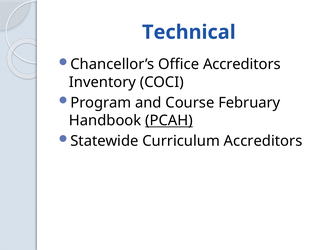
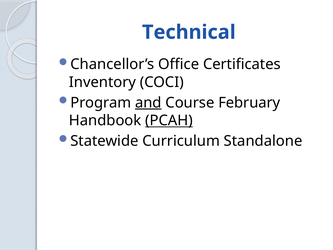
Office Accreditors: Accreditors -> Certificates (242, 64)
and underline: none -> present (148, 103)
Curriculum Accreditors: Accreditors -> Standalone (263, 141)
